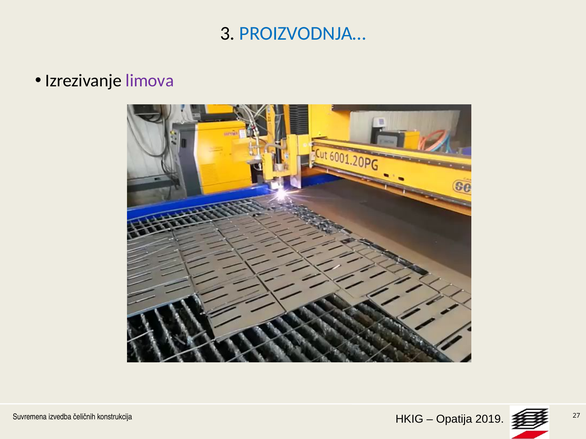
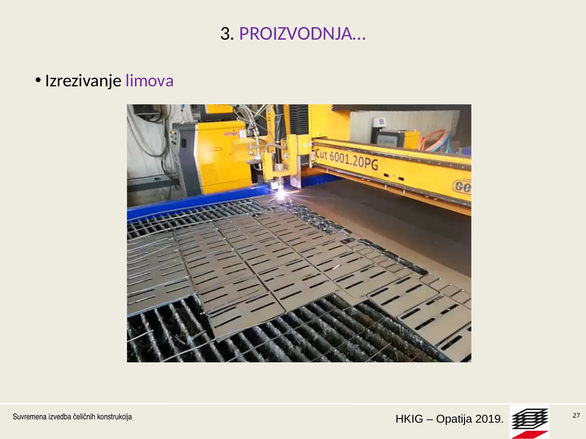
PROIZVODNJA… colour: blue -> purple (303, 34)
